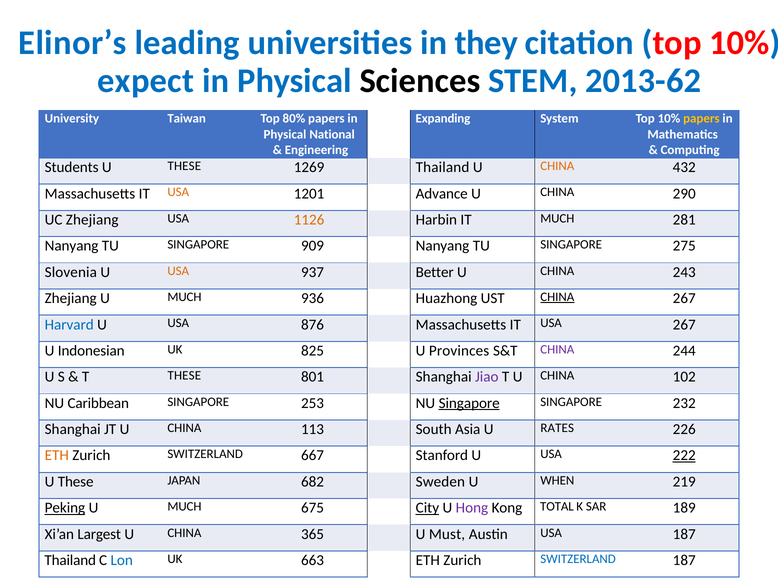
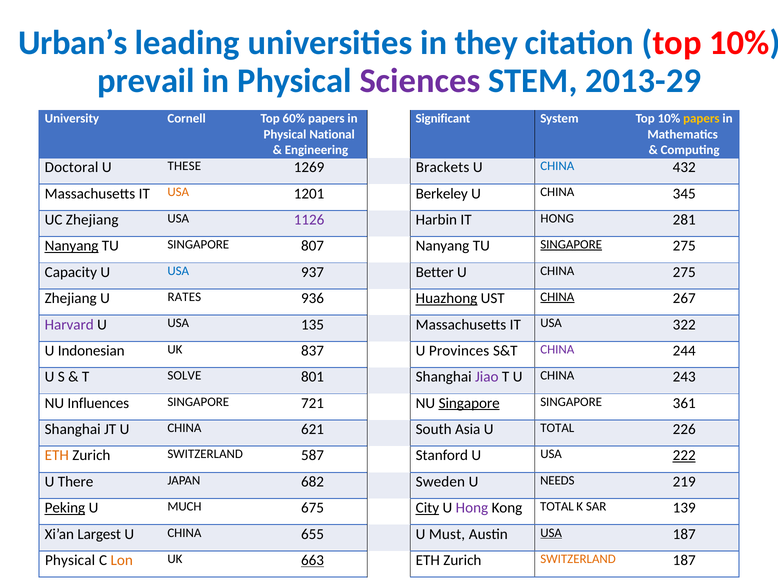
Elinor’s: Elinor’s -> Urban’s (73, 43)
expect: expect -> prevail (146, 81)
Sciences colour: black -> purple (420, 81)
2013-62: 2013-62 -> 2013-29 (643, 81)
Taiwan: Taiwan -> Cornell (187, 119)
80%: 80% -> 60% (294, 119)
Expanding: Expanding -> Significant (443, 119)
Students: Students -> Doctoral (72, 167)
1269 Thailand: Thailand -> Brackets (443, 167)
CHINA colour: orange -> blue (557, 166)
Advance: Advance -> Berkeley (442, 194)
290: 290 -> 345 (684, 194)
1126 colour: orange -> purple (309, 220)
IT MUCH: MUCH -> HONG (557, 219)
Nanyang underline: none -> present (72, 246)
909: 909 -> 807 (313, 246)
SINGAPORE underline: none -> present (571, 245)
Slovenia: Slovenia -> Capacity (71, 272)
USA colour: orange -> blue (178, 271)
CHINA 243: 243 -> 275 (684, 272)
Zhejiang U MUCH: MUCH -> RATES (184, 297)
Huazhong underline: none -> present (447, 299)
Harvard colour: blue -> purple (69, 325)
876: 876 -> 135 (313, 325)
USA 267: 267 -> 322 (684, 325)
825: 825 -> 837 (313, 351)
T THESE: THESE -> SOLVE (184, 376)
102: 102 -> 243 (684, 377)
Caribbean: Caribbean -> Influences (98, 403)
253: 253 -> 721 (313, 403)
232: 232 -> 361 (684, 403)
113: 113 -> 621 (313, 430)
U RATES: RATES -> TOTAL (557, 428)
667: 667 -> 587 (313, 456)
These: These -> There (76, 482)
WHEN: WHEN -> NEEDS (557, 481)
189: 189 -> 139 (684, 508)
365: 365 -> 655 (313, 535)
USA underline: none -> present (551, 533)
Thailand: Thailand -> Physical (70, 561)
Lon colour: blue -> orange (122, 561)
663 underline: none -> present (313, 561)
SWITZERLAND colour: blue -> orange (578, 559)
